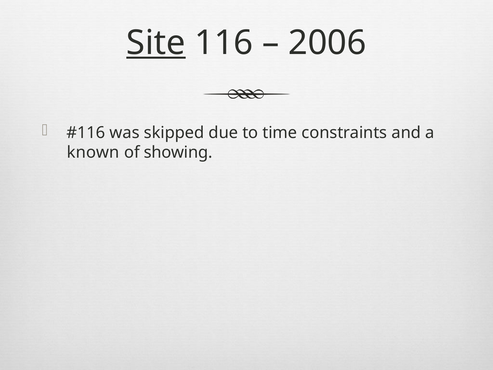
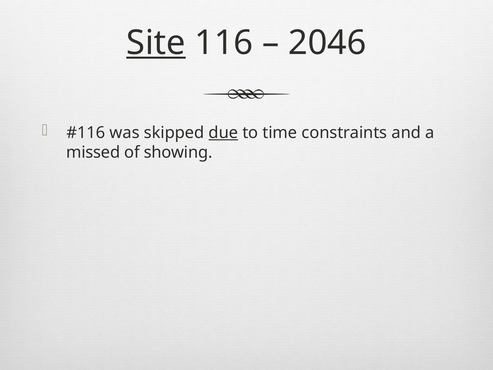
2006: 2006 -> 2046 (327, 43)
due underline: none -> present (223, 133)
known: known -> missed (93, 152)
